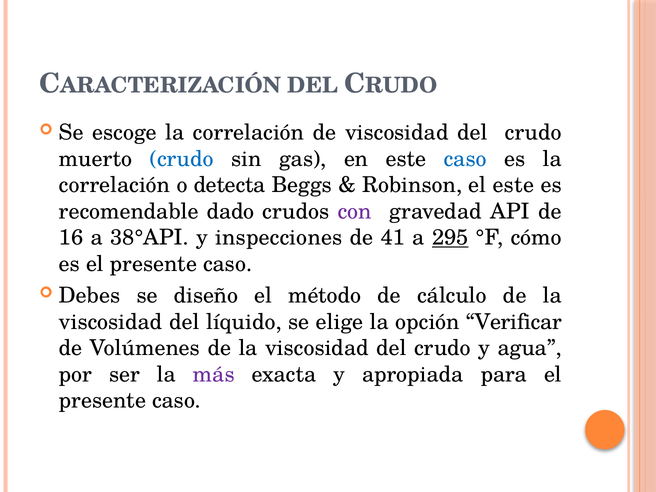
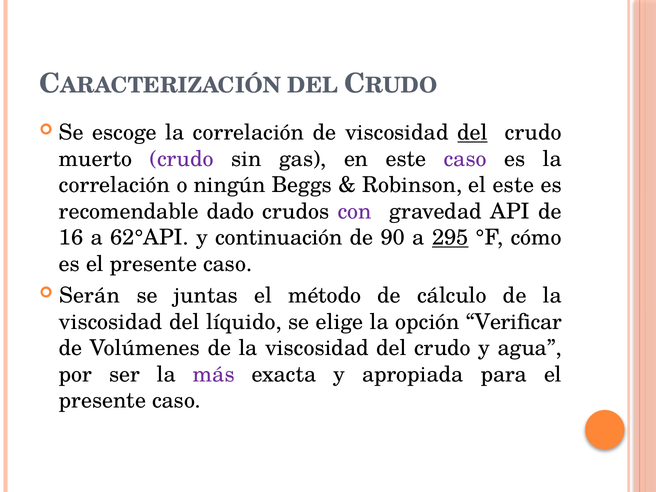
del underline: none -> present (473, 133)
crudo colour: blue -> purple (182, 159)
caso colour: blue -> purple (465, 159)
detecta: detecta -> ningún (230, 185)
38°API: 38°API -> 62°API (149, 238)
inspecciones: inspecciones -> continuación (279, 238)
41: 41 -> 90 (393, 238)
Debes: Debes -> Serán (90, 296)
diseño: diseño -> juntas (206, 296)
